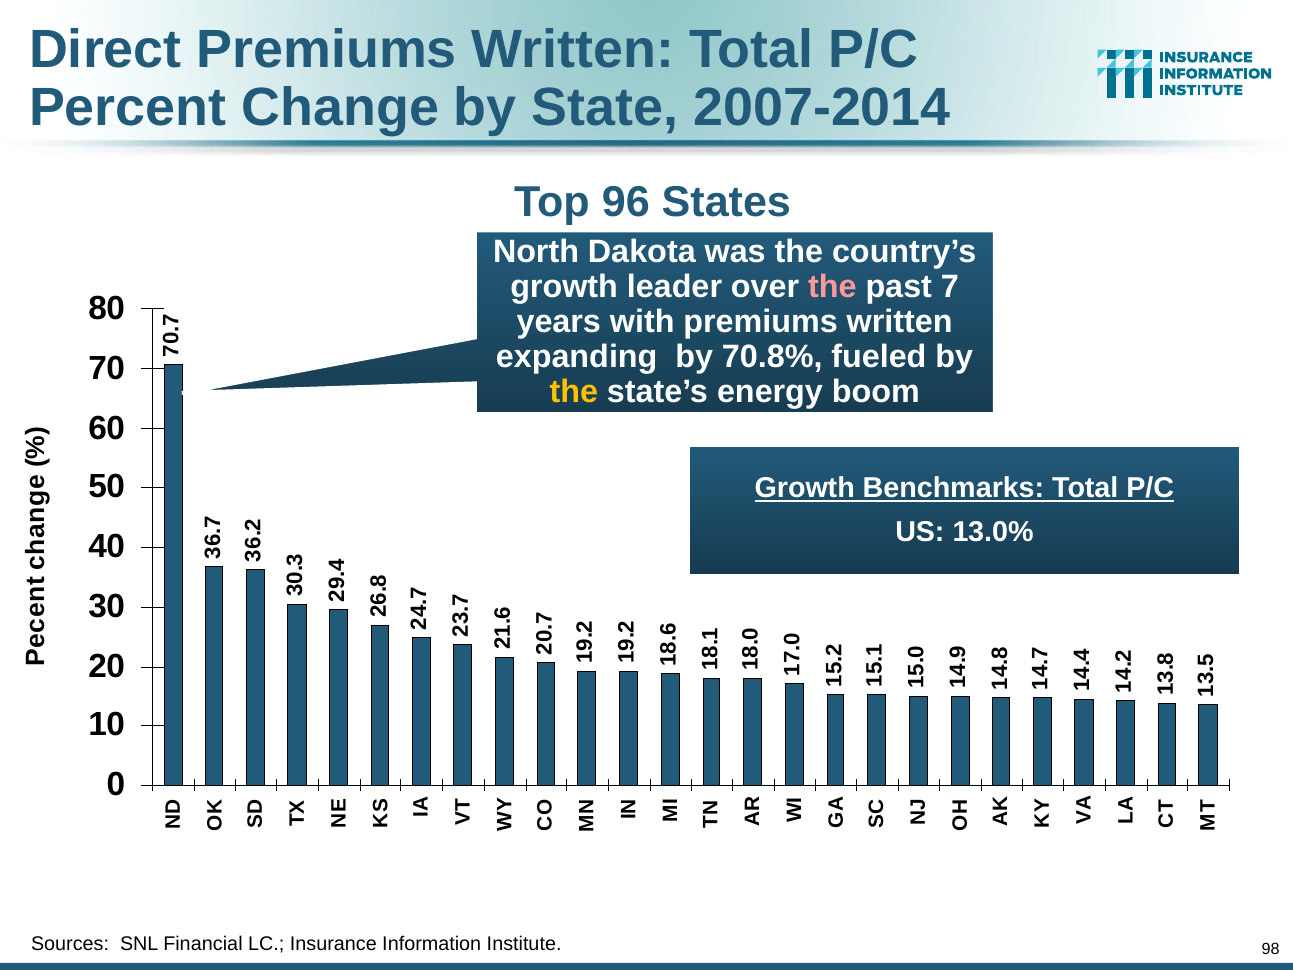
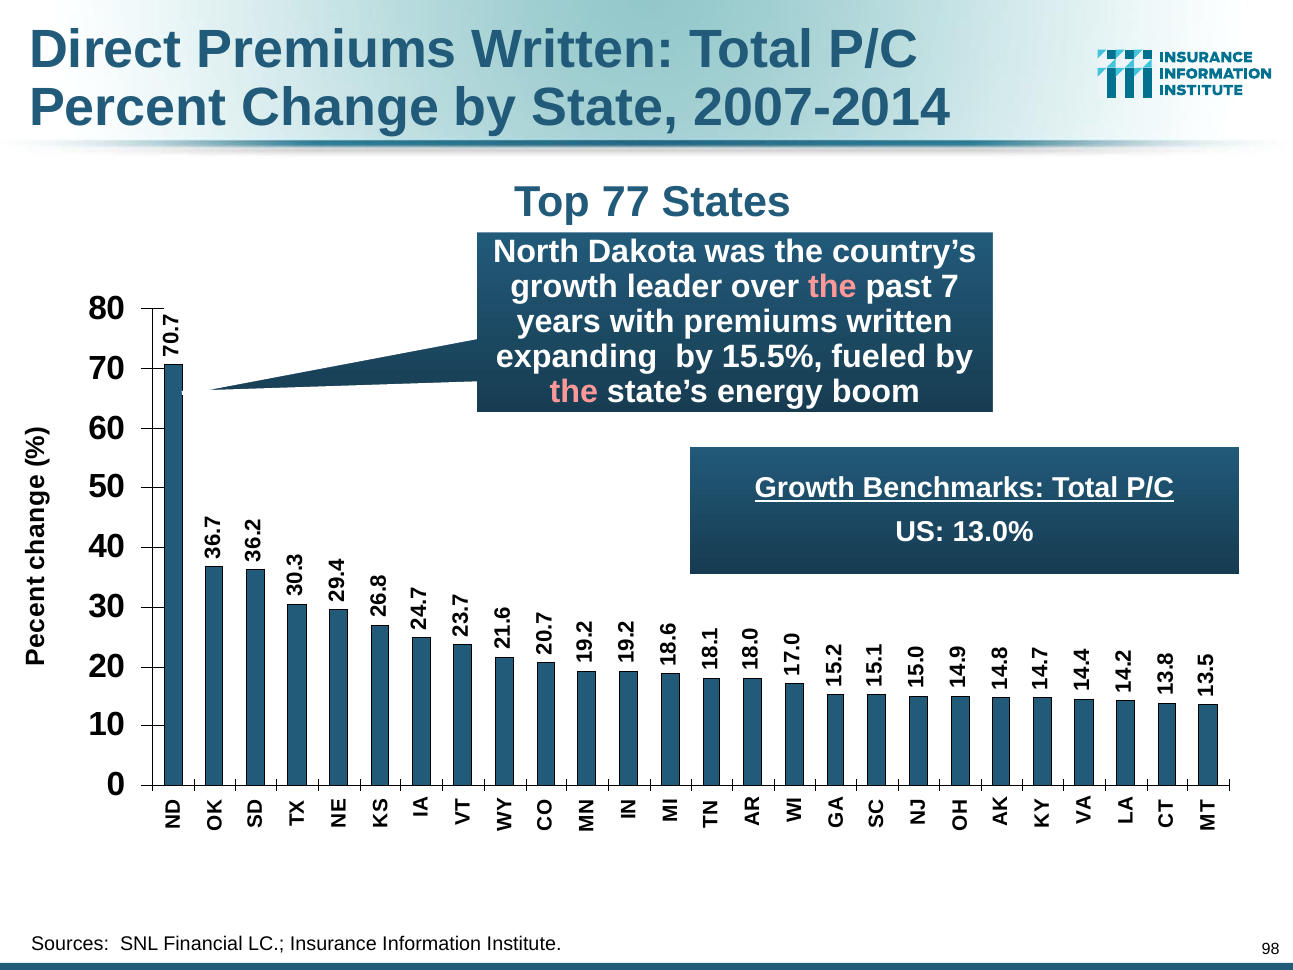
96: 96 -> 77 (626, 202)
70.8%: 70.8% -> 15.5% (772, 357)
the colour: yellow -> pink (574, 392)
